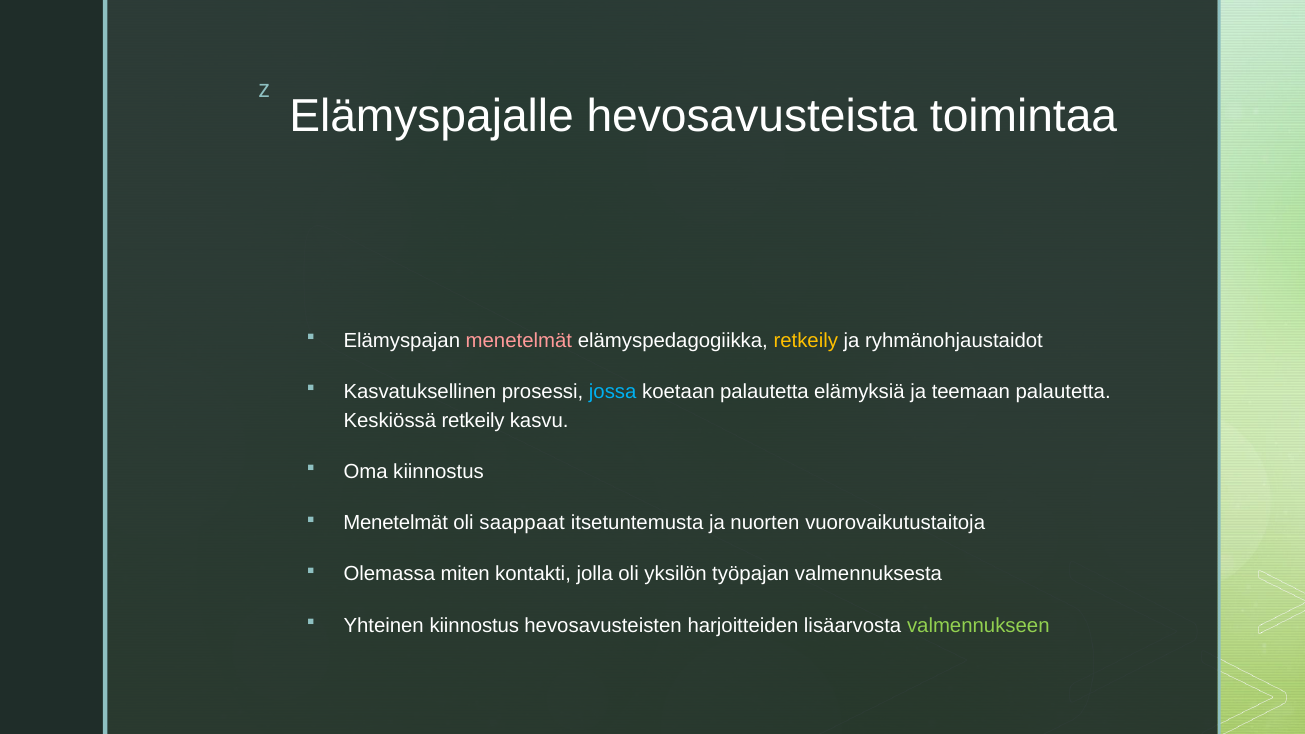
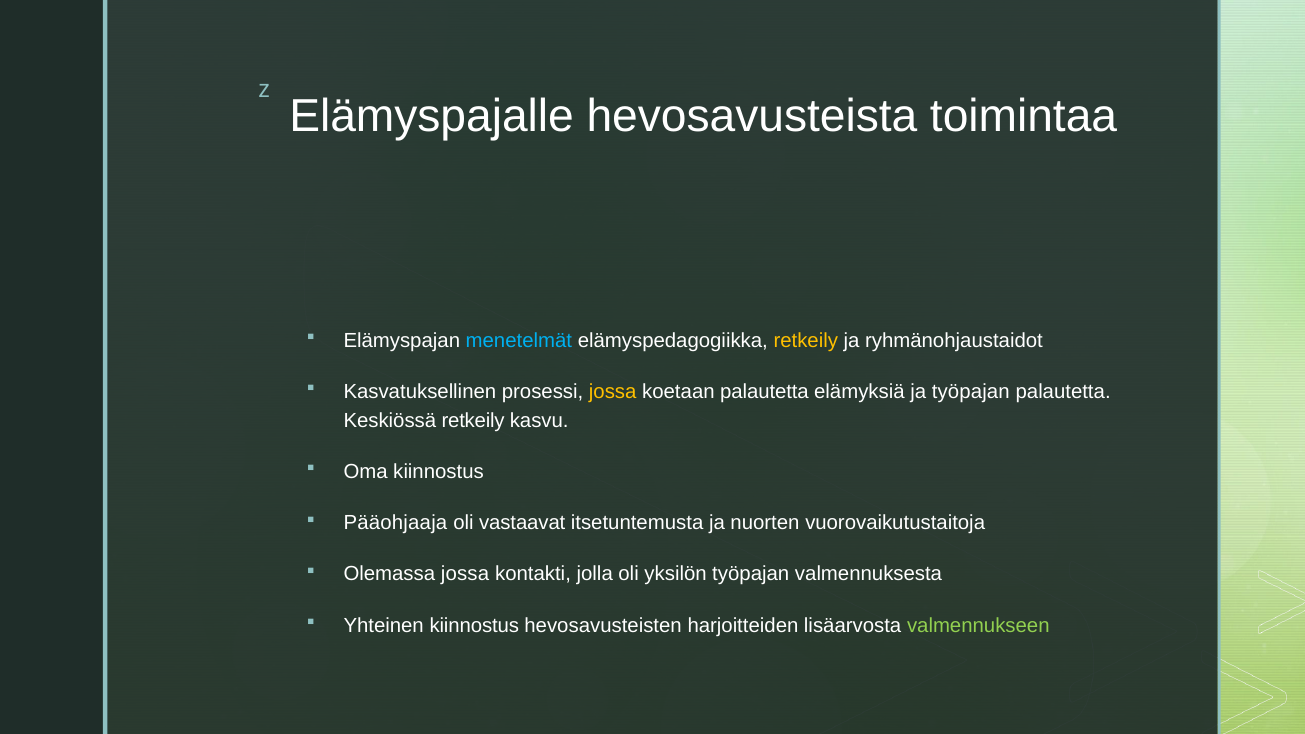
menetelmät colour: pink -> light blue (519, 340)
jossa colour: light blue -> yellow (613, 392)
ja teemaan: teemaan -> työpajan (971, 392)
Menetelmät: Menetelmät -> Pääohjaaja (395, 523)
saappaat: saappaat -> vastaavat (522, 523)
Olemassa miten: miten -> jossa (465, 574)
